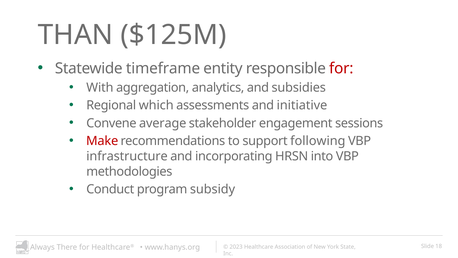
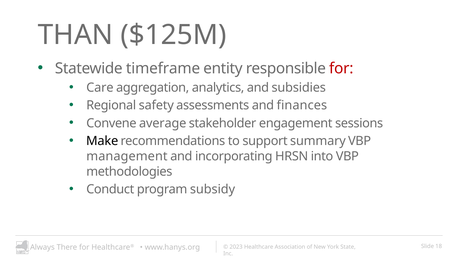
With: With -> Care (100, 87)
which: which -> safety (156, 105)
initiative: initiative -> finances (302, 105)
Make colour: red -> black (102, 141)
following: following -> summary (318, 141)
infrastructure: infrastructure -> management (127, 156)
